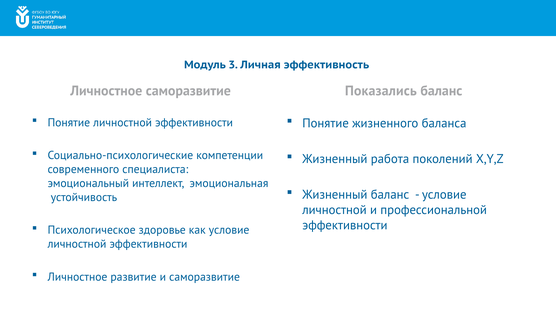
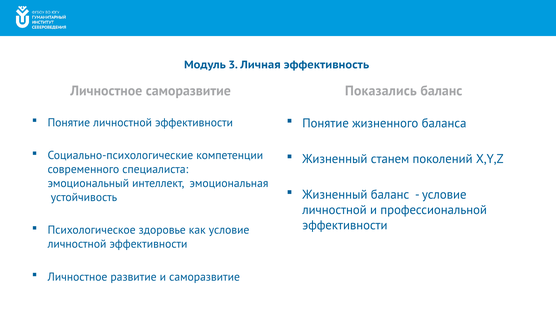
работа: работа -> станем (390, 159)
